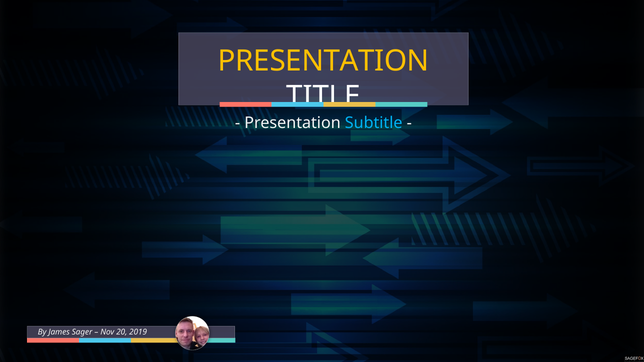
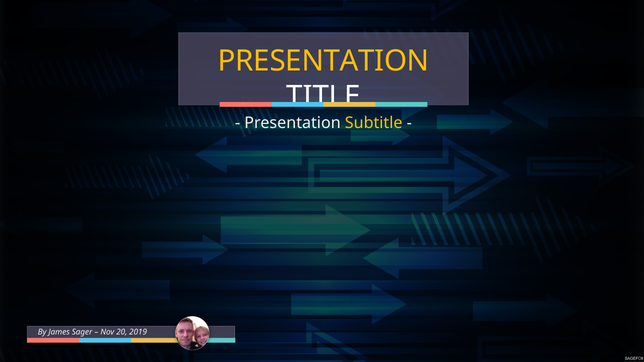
Subtitle colour: light blue -> yellow (374, 123)
